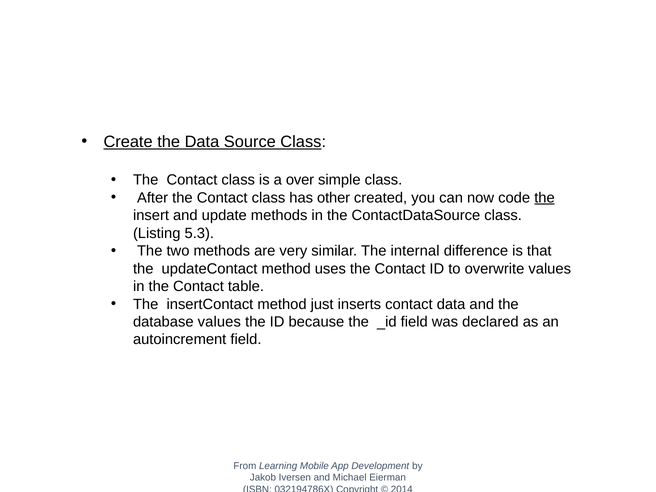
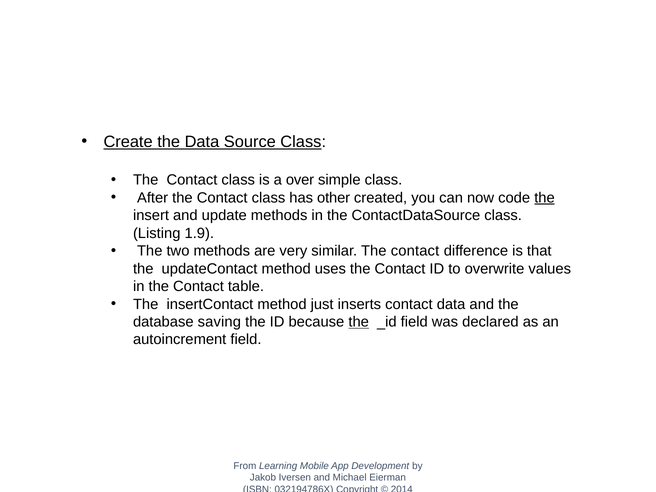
5.3: 5.3 -> 1.9 (199, 233)
similar The internal: internal -> contact (415, 251)
database values: values -> saving (219, 321)
the underline: none -> present (359, 321)
